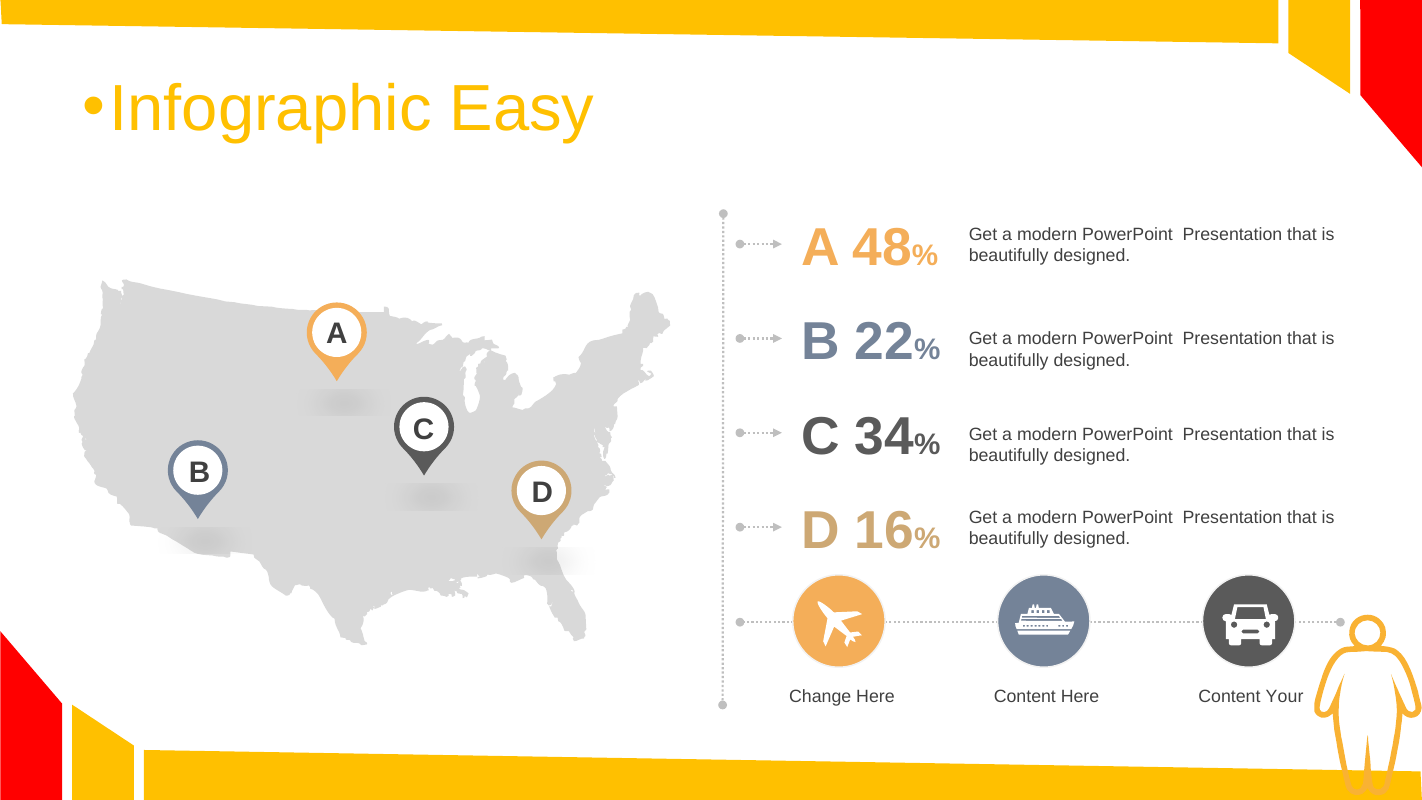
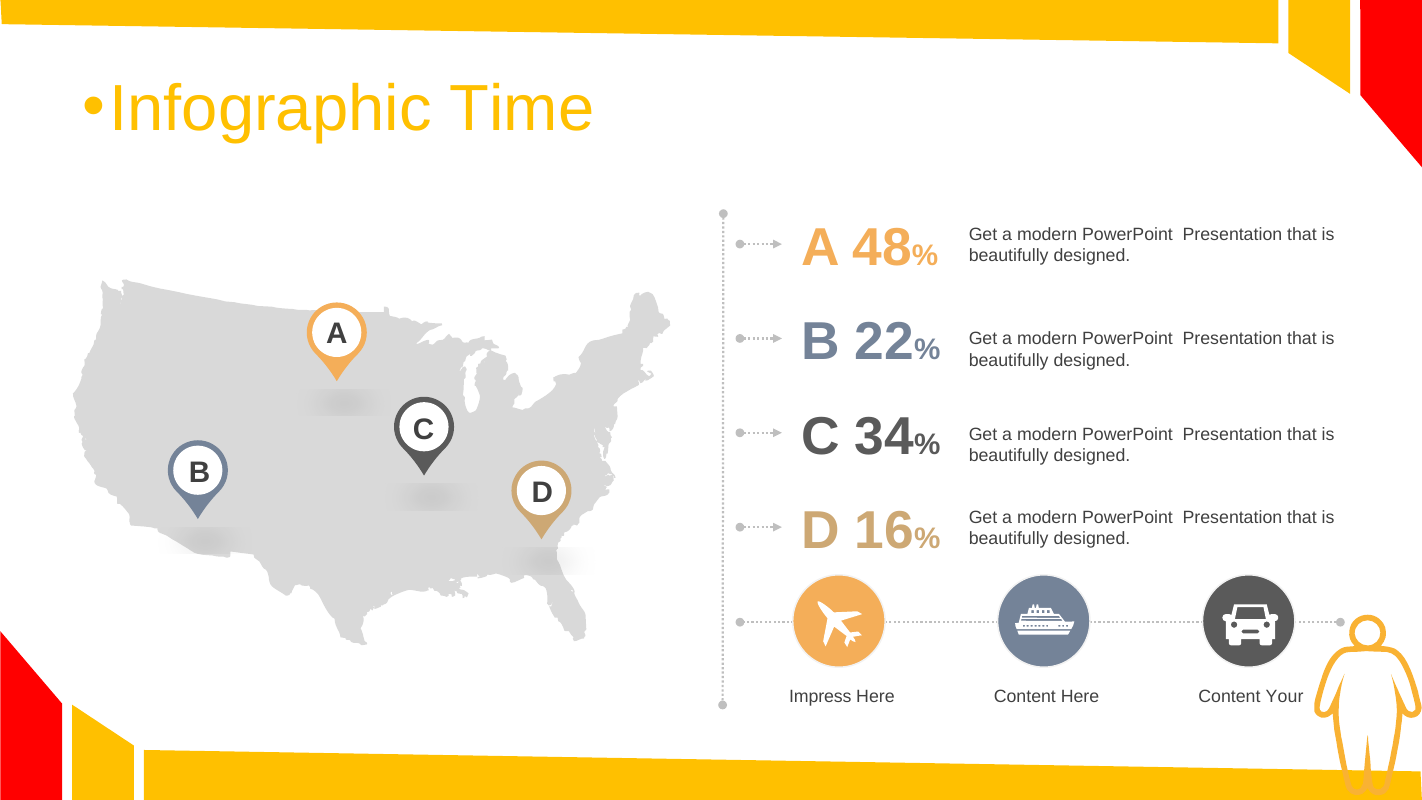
Easy: Easy -> Time (522, 109)
Change: Change -> Impress (820, 696)
